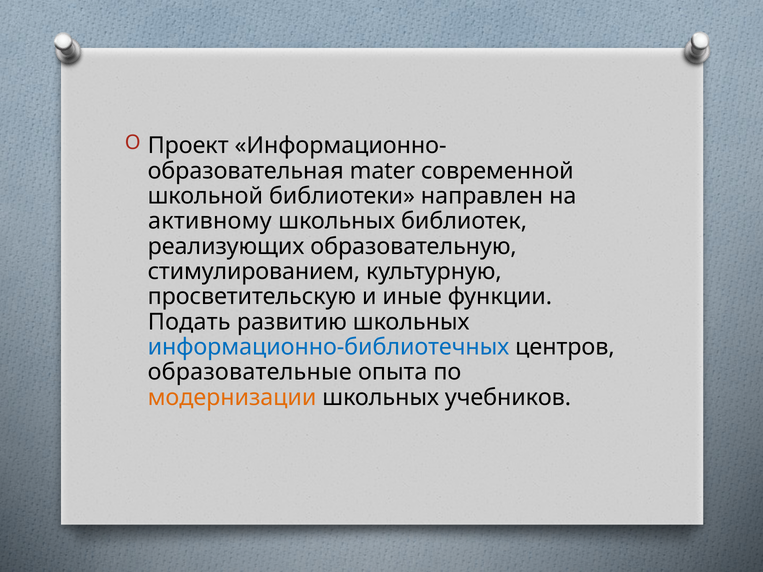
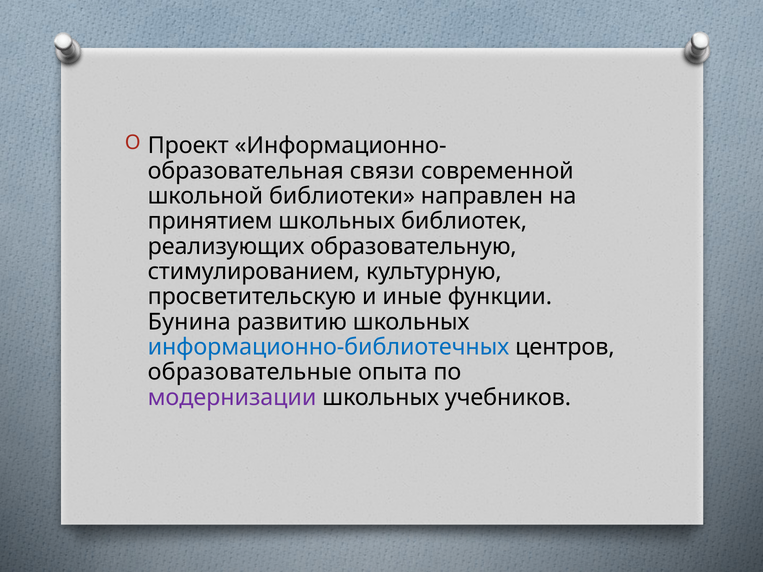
mater: mater -> связи (382, 171)
активному: активному -> принятием (210, 221)
Подать: Подать -> Бунина (189, 322)
модернизации colour: orange -> purple (232, 398)
